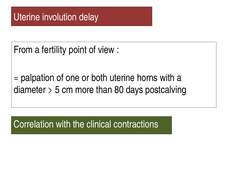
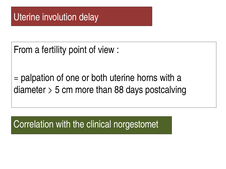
80: 80 -> 88 (119, 90)
contractions: contractions -> norgestomet (136, 125)
